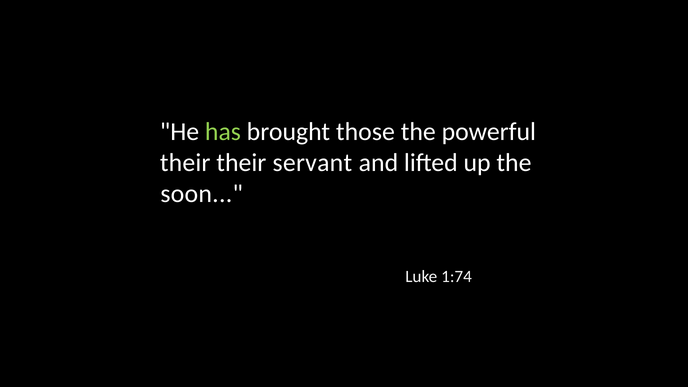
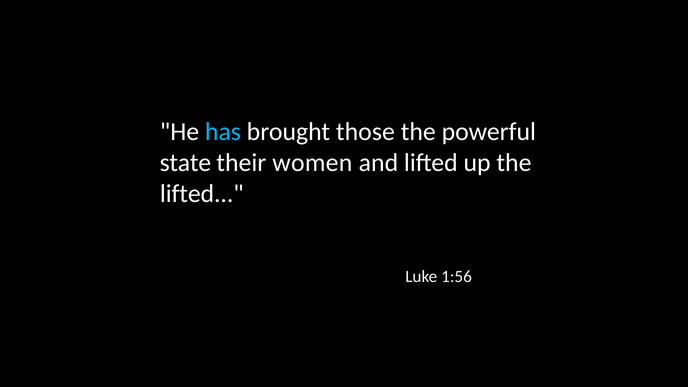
has colour: light green -> light blue (223, 132)
their: their -> state (185, 163)
servant: servant -> women (312, 163)
soon: soon -> lifted (202, 194)
1:74: 1:74 -> 1:56 (457, 276)
